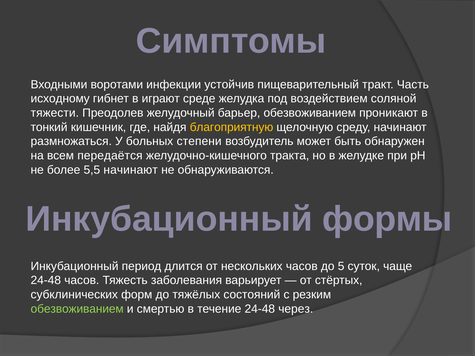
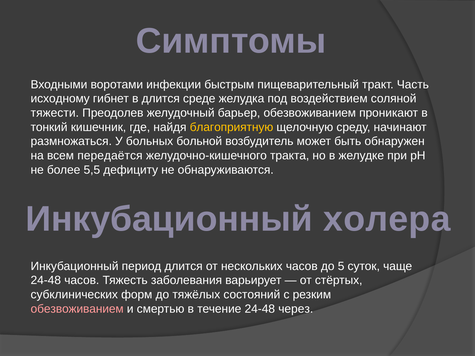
устойчив: устойчив -> быстрым (229, 84)
в играют: играют -> длится (161, 99)
степени: степени -> больной (199, 141)
5,5 начинают: начинают -> дефициту (131, 170)
формы: формы -> холера (387, 219)
обезвоживанием colour: light green -> pink (77, 309)
